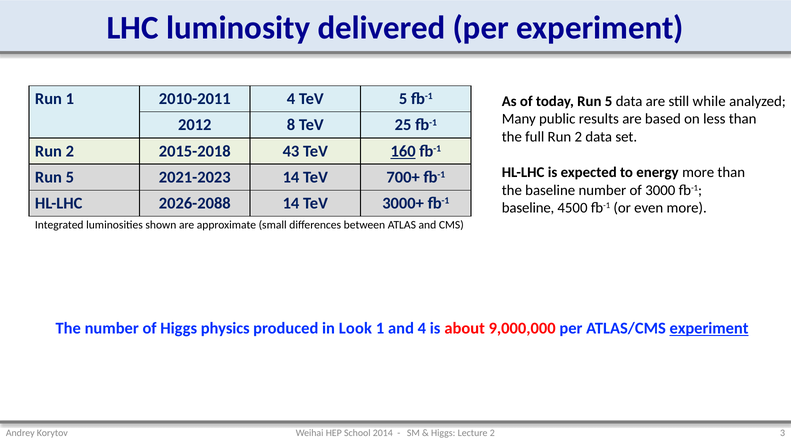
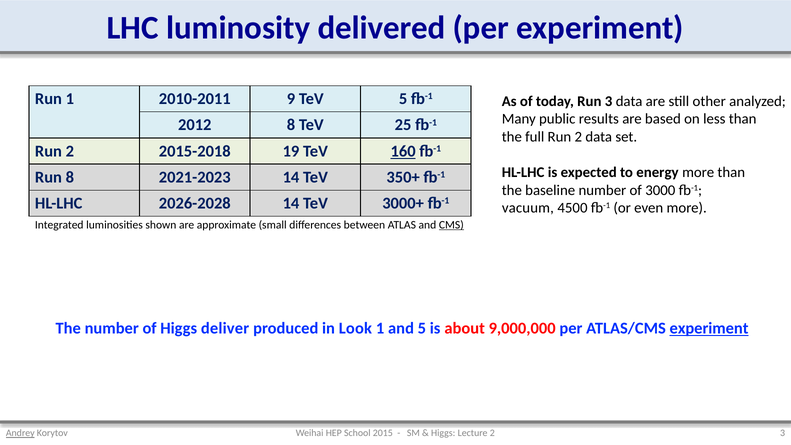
2010-2011 4: 4 -> 9 (291, 99)
today Run 5: 5 -> 3 (609, 101)
while: while -> other (709, 101)
43: 43 -> 19 (291, 151)
5: 5 -> 8 (70, 177)
700+: 700+ -> 350+ (403, 177)
2026-2088: 2026-2088 -> 2026-2028 (195, 203)
baseline: baseline -> vacuum (528, 208)
CMS underline: none -> present (451, 225)
physics: physics -> deliver (225, 329)
and 4: 4 -> 5 (422, 329)
2014: 2014 -> 2015 (383, 433)
Andrey underline: none -> present (20, 433)
